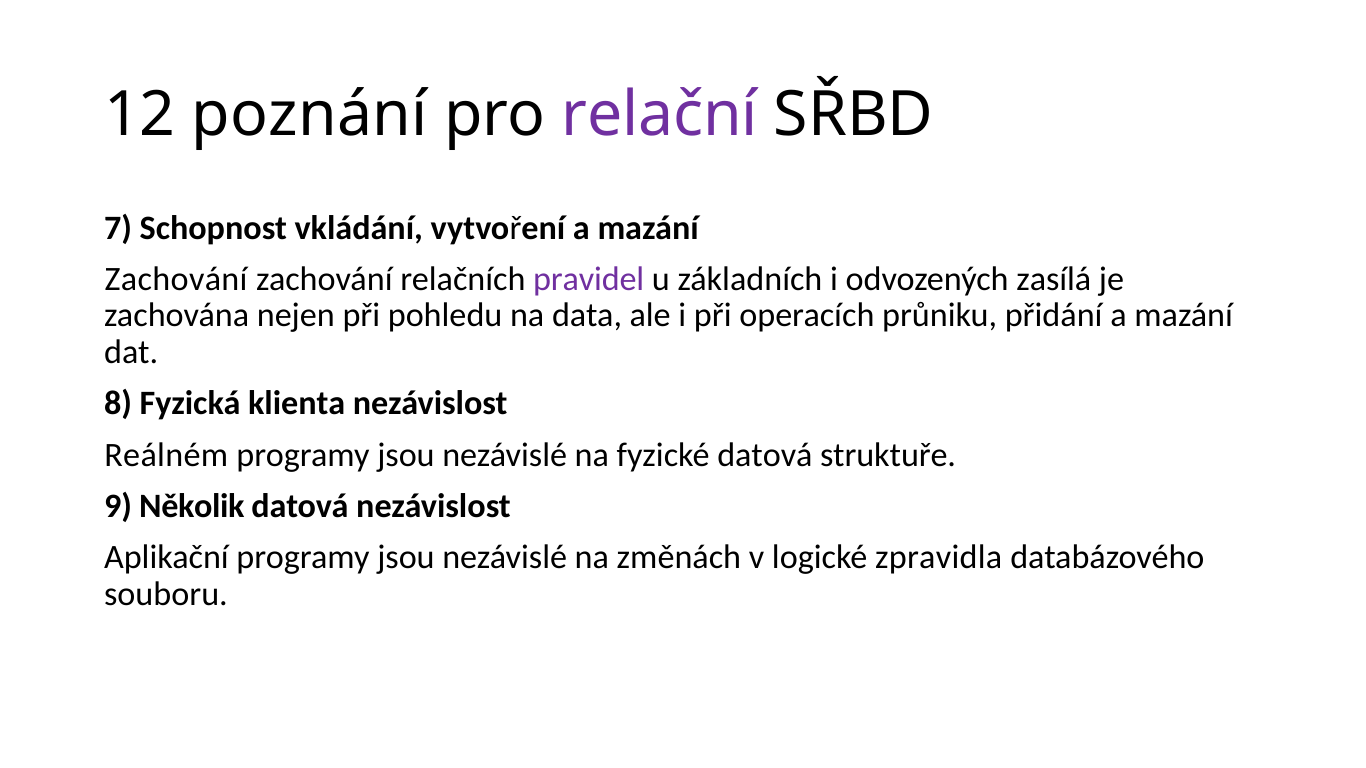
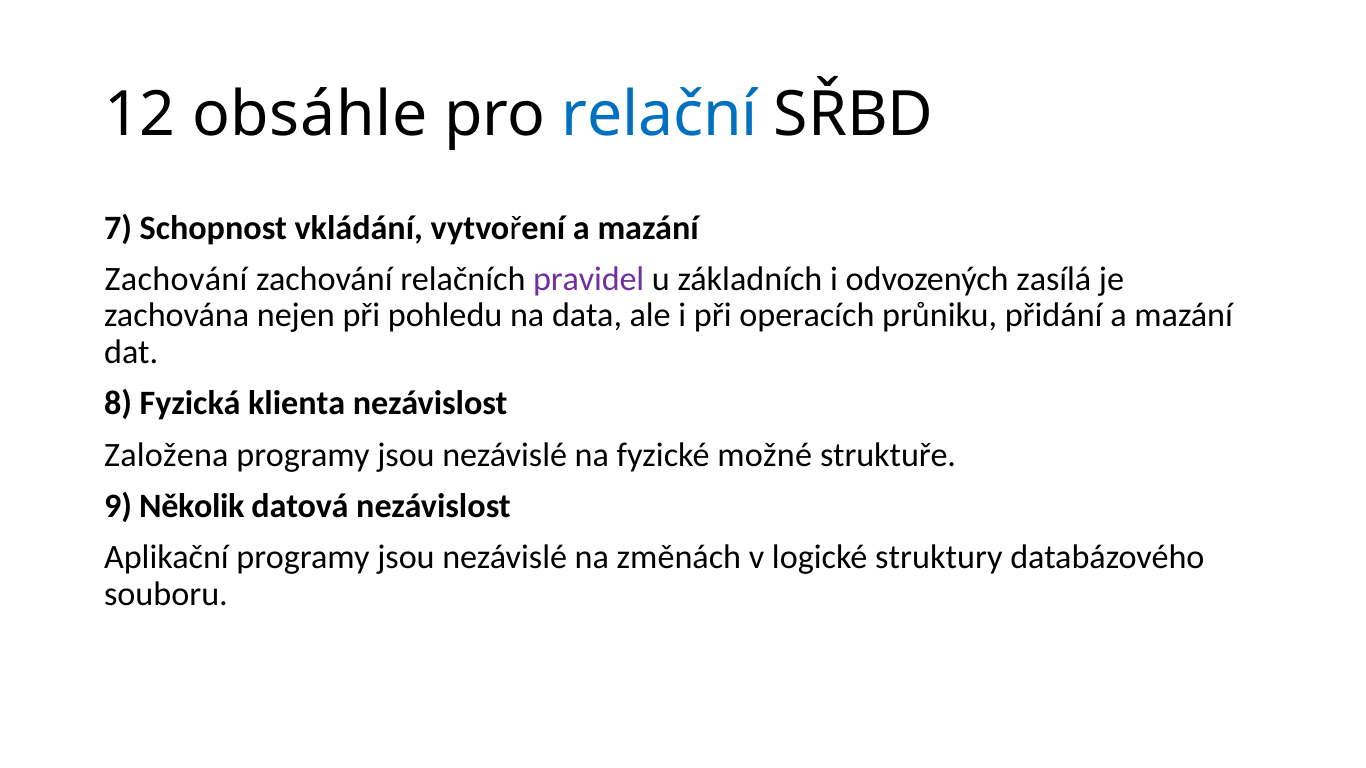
poznání: poznání -> obsáhle (310, 115)
relační colour: purple -> blue (660, 115)
Reálném: Reálném -> Založena (166, 455)
fyzické datová: datová -> možné (765, 455)
zpravidla: zpravidla -> struktury (939, 557)
